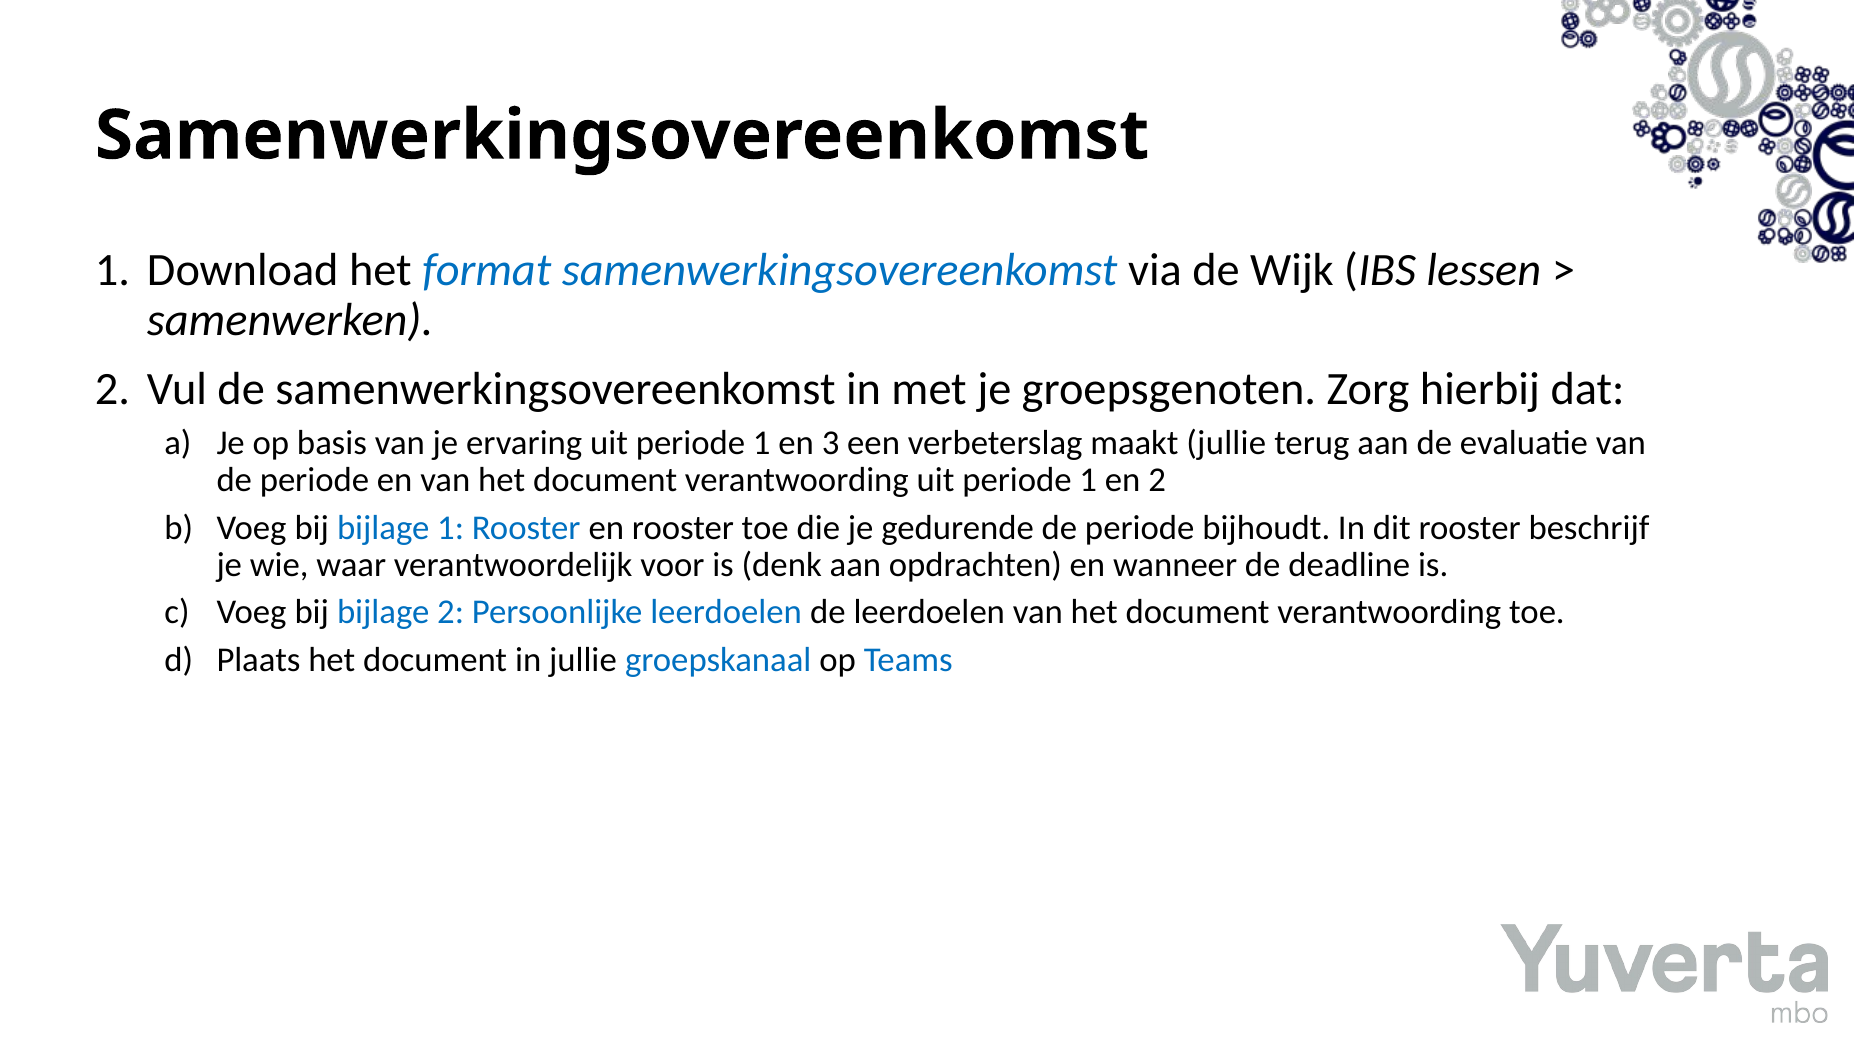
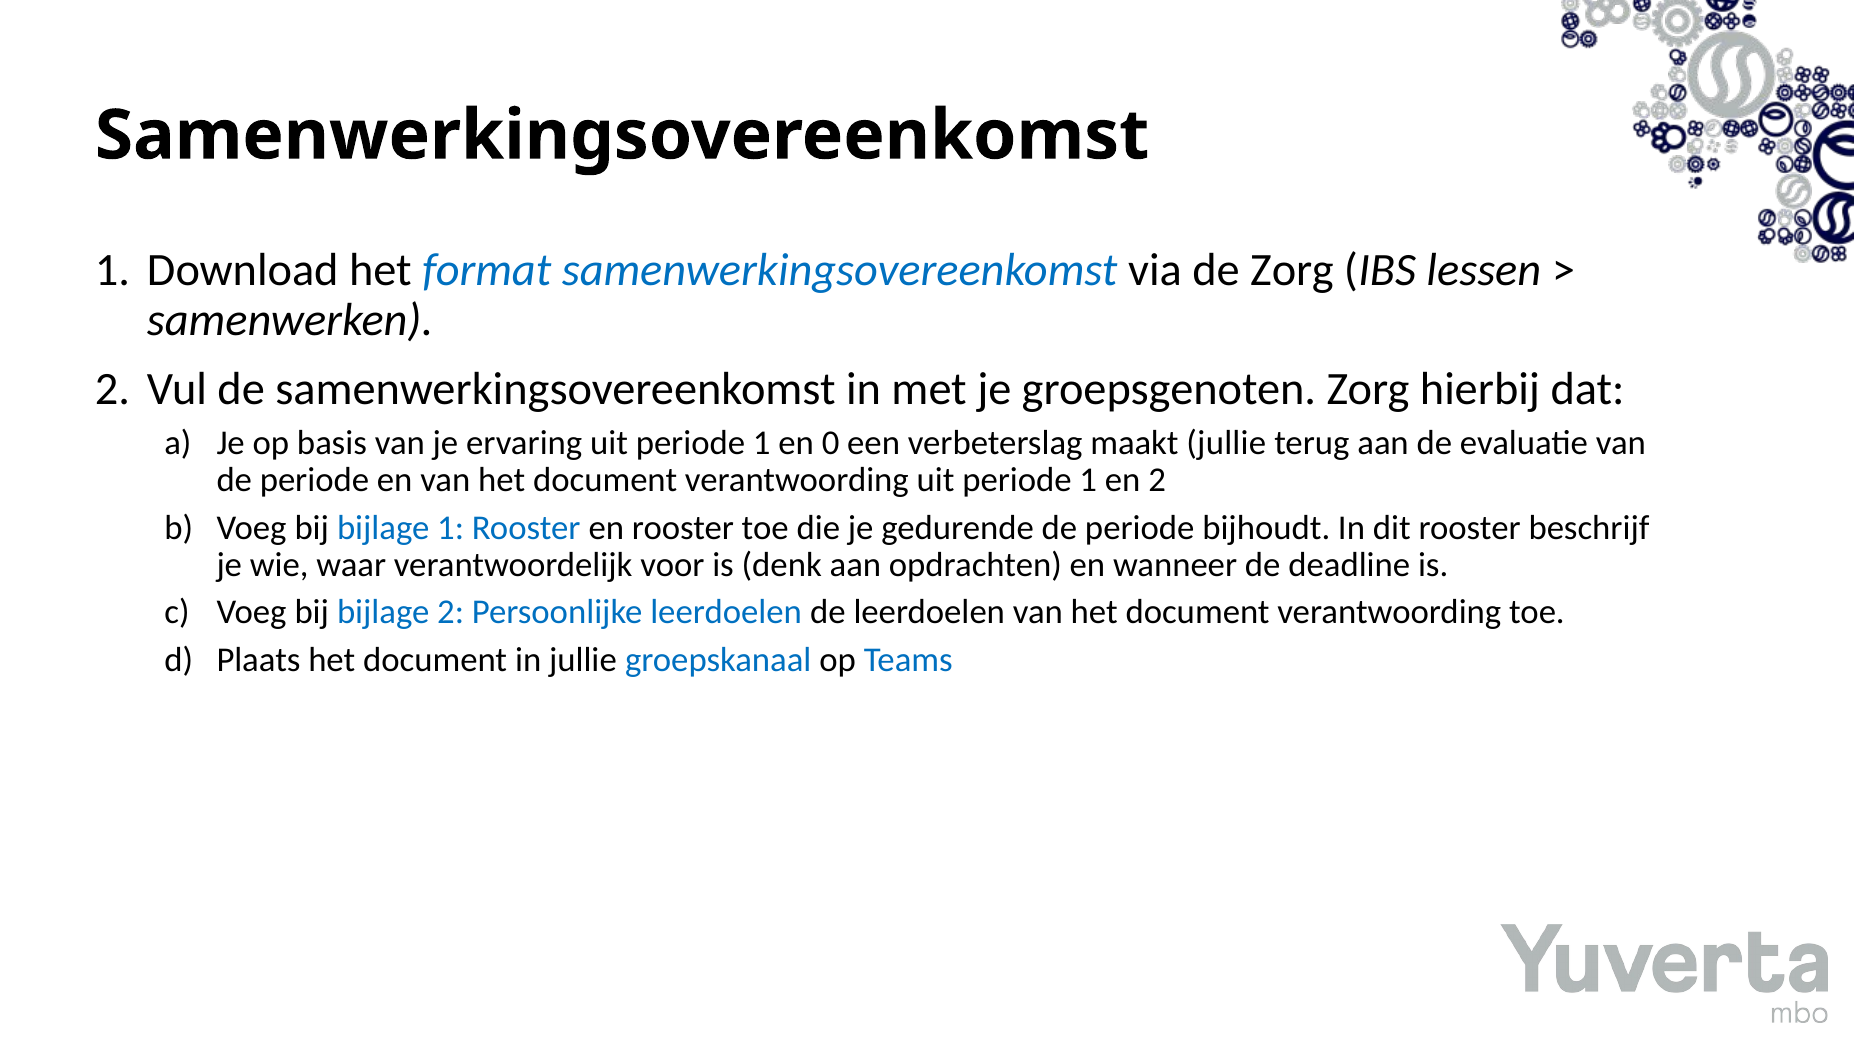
de Wijk: Wijk -> Zorg (1292, 270)
3: 3 -> 0 (831, 443)
